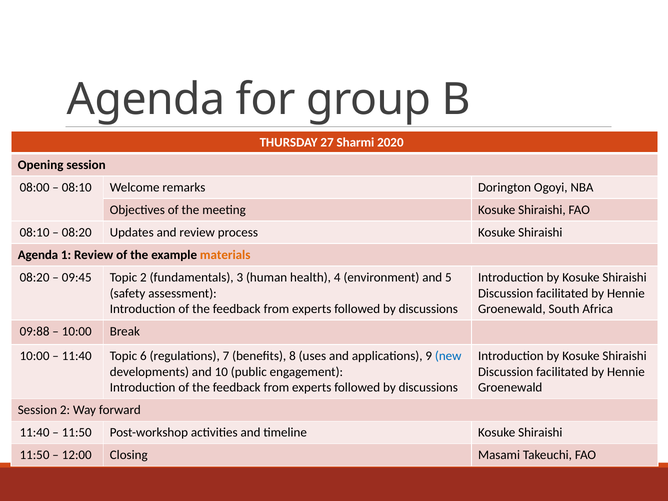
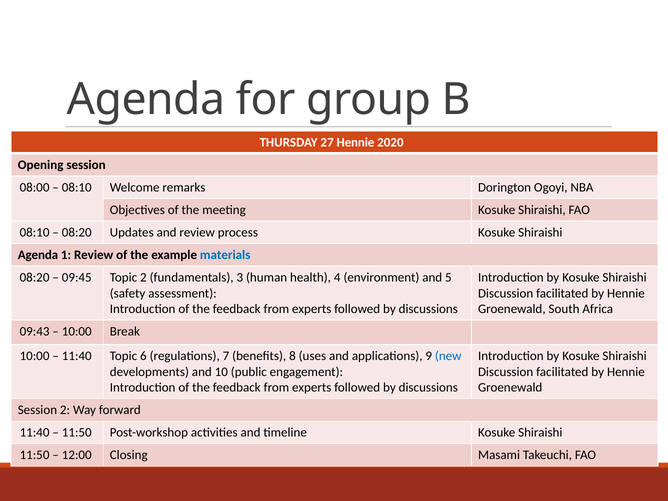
27 Sharmi: Sharmi -> Hennie (355, 142)
materials colour: orange -> blue (225, 255)
09:88: 09:88 -> 09:43 (35, 332)
